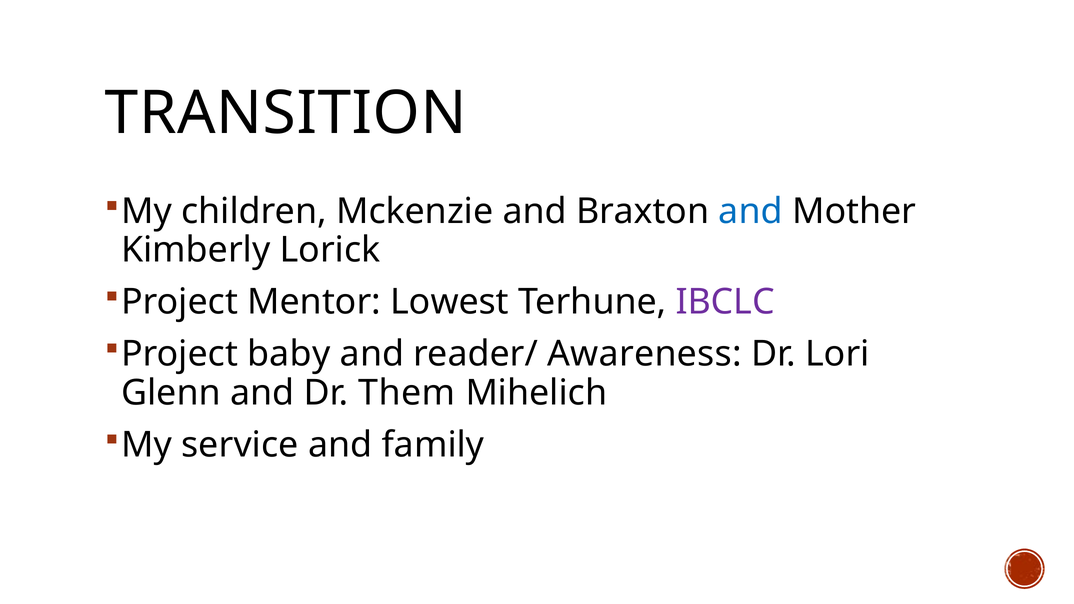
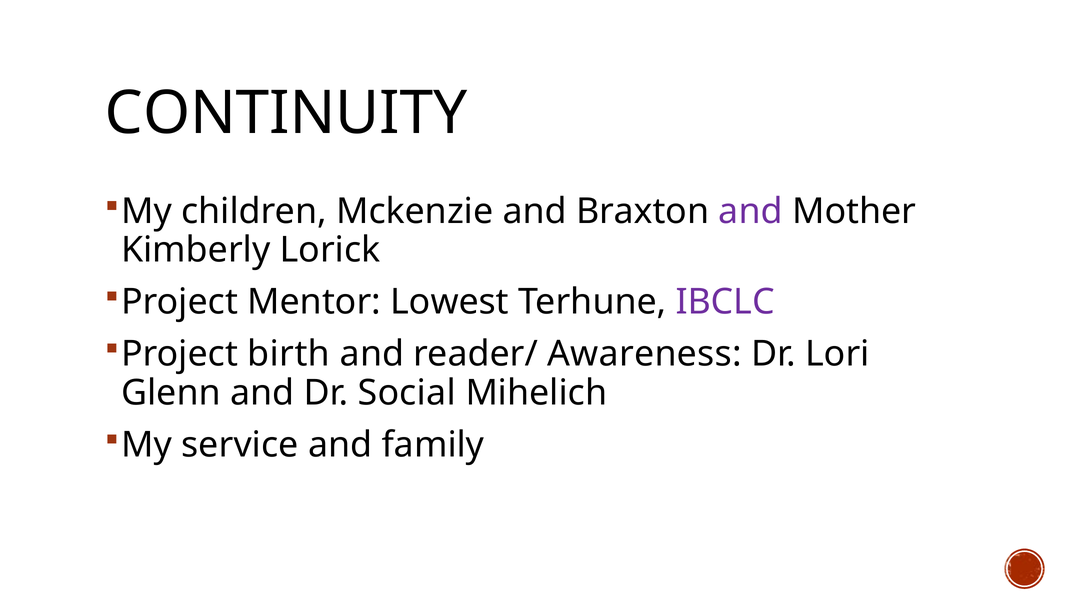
TRANSITION: TRANSITION -> CONTINUITY (286, 113)
and colour: blue -> purple (751, 211)
baby: baby -> birth (289, 354)
Them: Them -> Social (407, 393)
